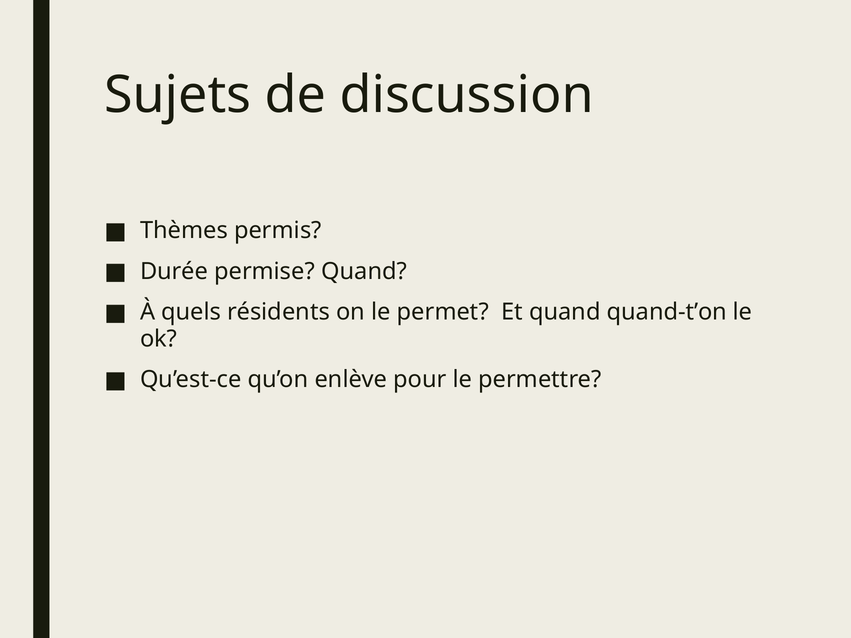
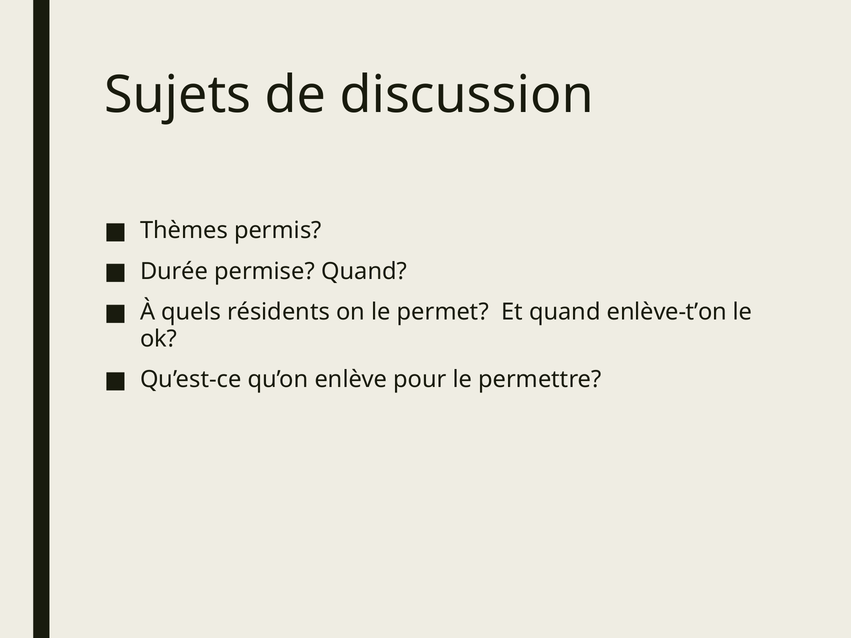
quand-t’on: quand-t’on -> enlève-t’on (667, 312)
